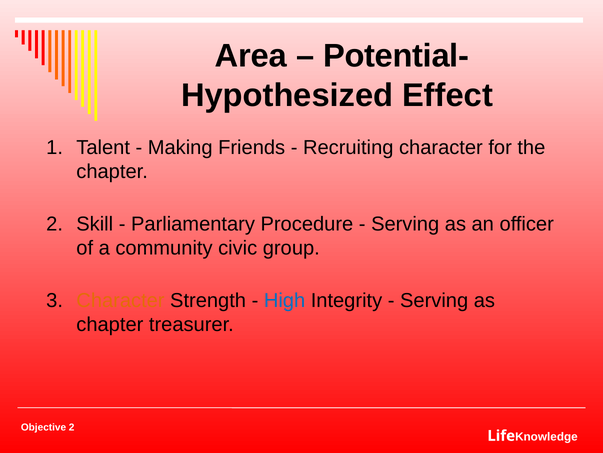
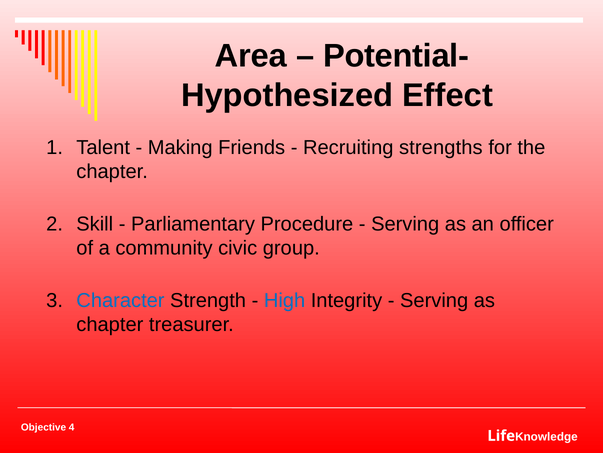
Recruiting character: character -> strengths (441, 147)
Character colour: orange -> blue (120, 300)
Objective 2: 2 -> 4 (72, 427)
